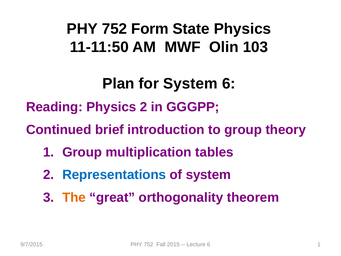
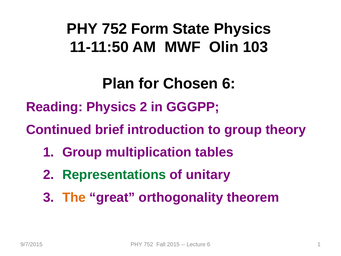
for System: System -> Chosen (191, 83)
Representations colour: blue -> green (114, 175)
of system: system -> unitary (208, 175)
